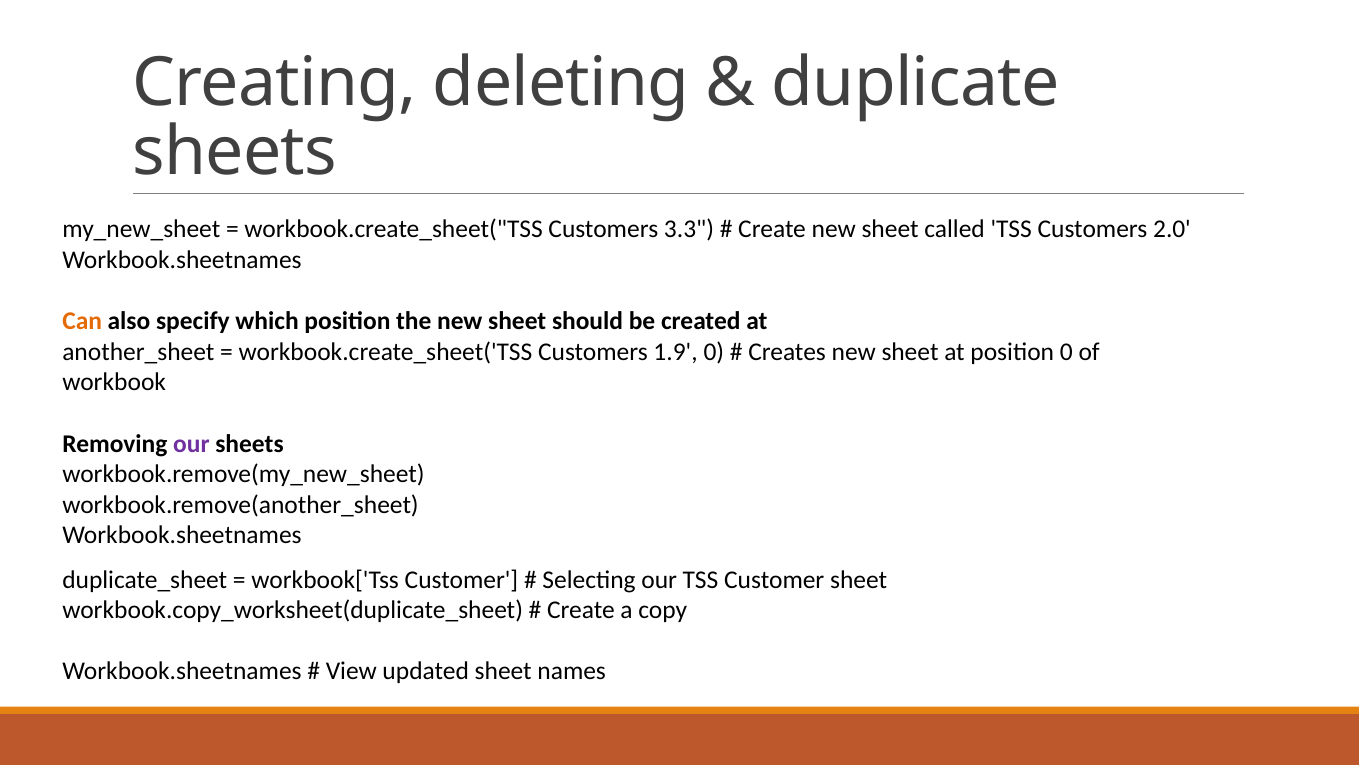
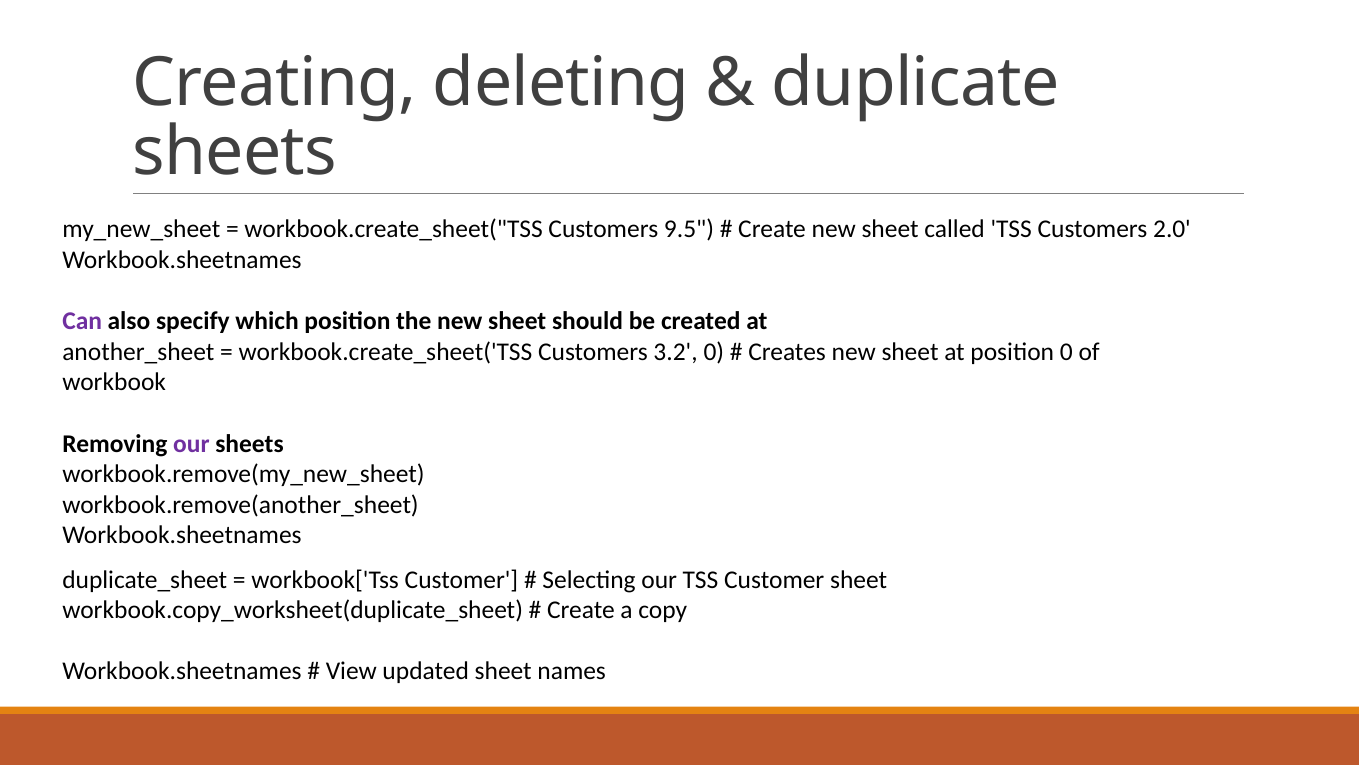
3.3: 3.3 -> 9.5 (689, 229)
Can colour: orange -> purple (82, 321)
1.9: 1.9 -> 3.2 (676, 352)
